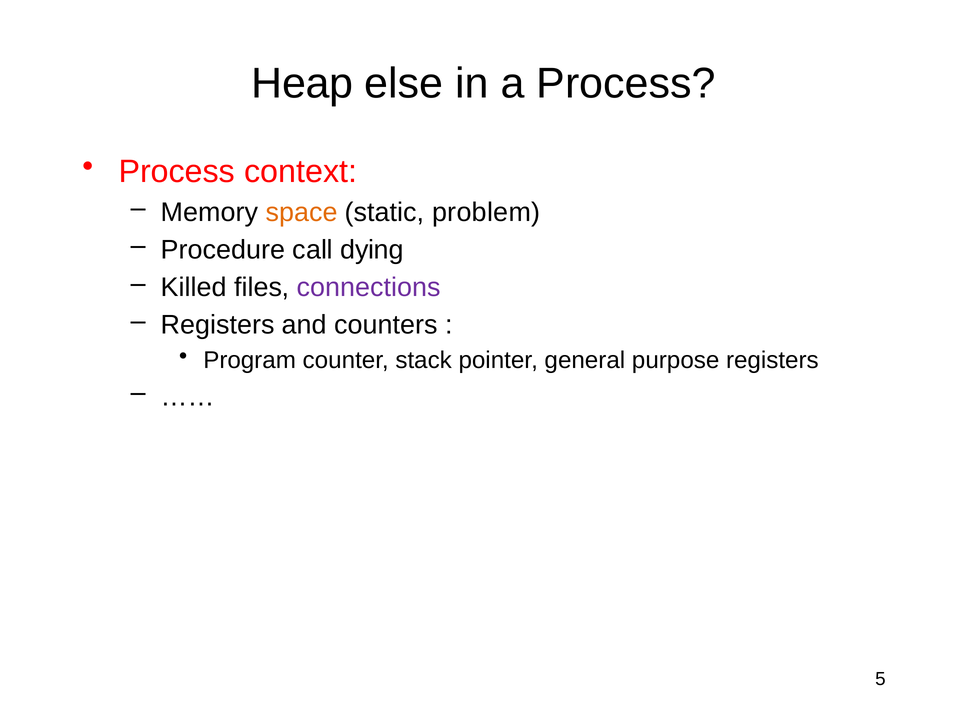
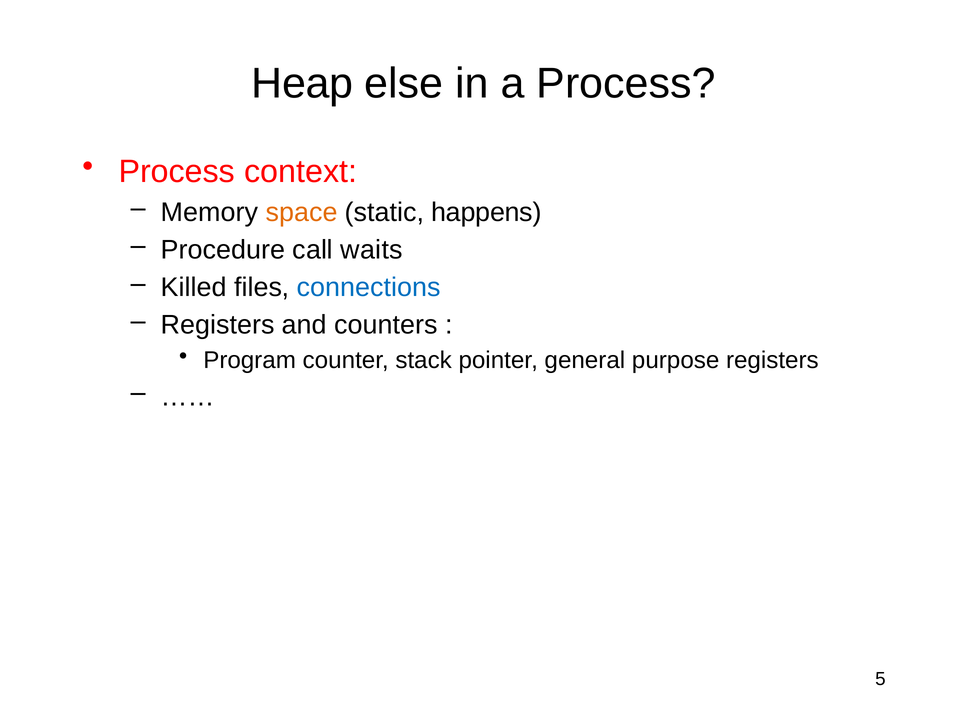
problem: problem -> happens (486, 212)
dying: dying -> waits (372, 250)
connections colour: purple -> blue (369, 287)
